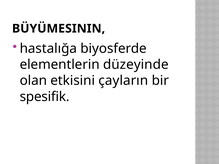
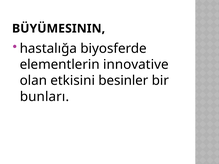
düzeyinde: düzeyinde -> innovative (136, 65)
çayların: çayların -> besinler (123, 81)
spesifik: spesifik -> bunları (44, 97)
